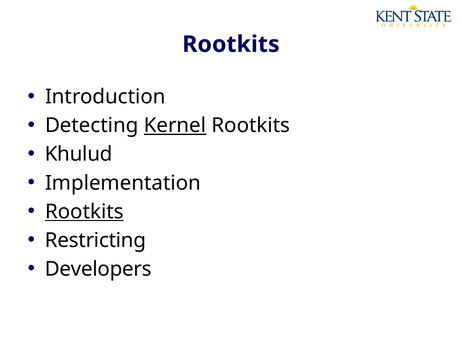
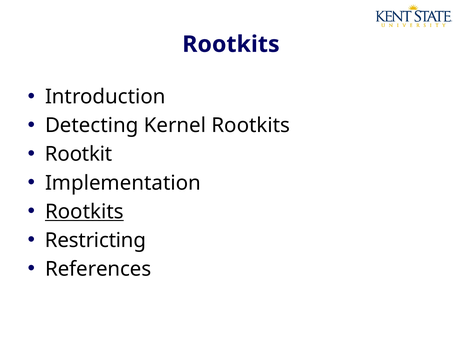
Kernel underline: present -> none (175, 126)
Khulud: Khulud -> Rootkit (79, 154)
Developers: Developers -> References (98, 269)
